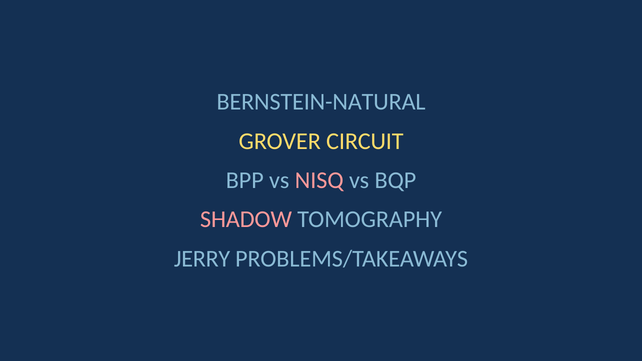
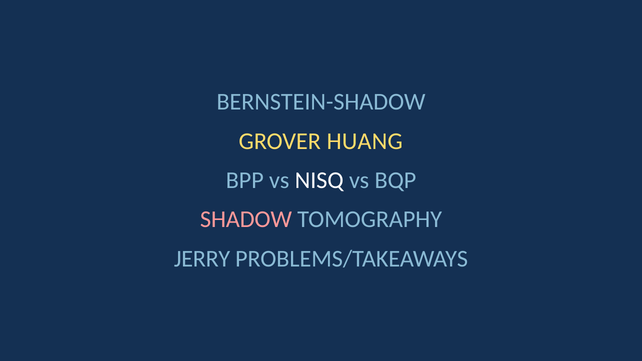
BERNSTEIN-NATURAL: BERNSTEIN-NATURAL -> BERNSTEIN-SHADOW (321, 102)
CIRCUIT: CIRCUIT -> HUANG (365, 141)
NISQ colour: pink -> white (319, 180)
